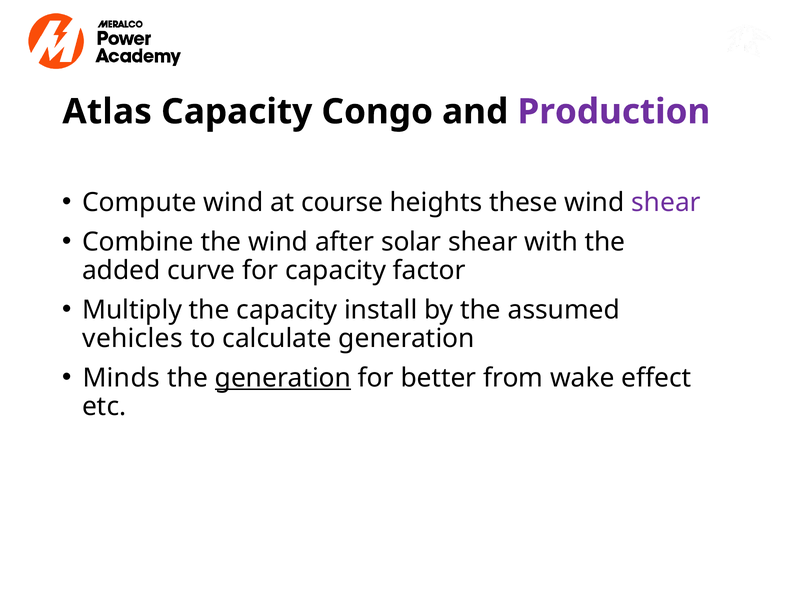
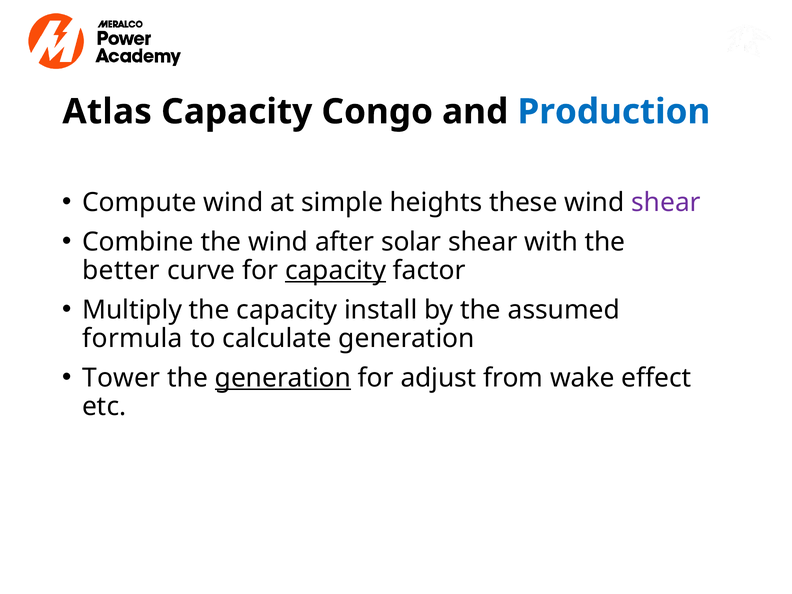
Production colour: purple -> blue (614, 112)
course: course -> simple (342, 202)
added: added -> better (121, 270)
capacity underline: none -> present (336, 270)
vehicles: vehicles -> formula (133, 338)
Minds: Minds -> Tower (121, 378)
better: better -> adjust (439, 378)
